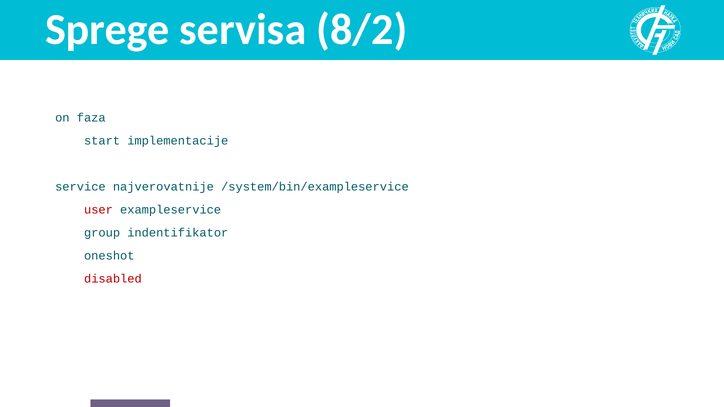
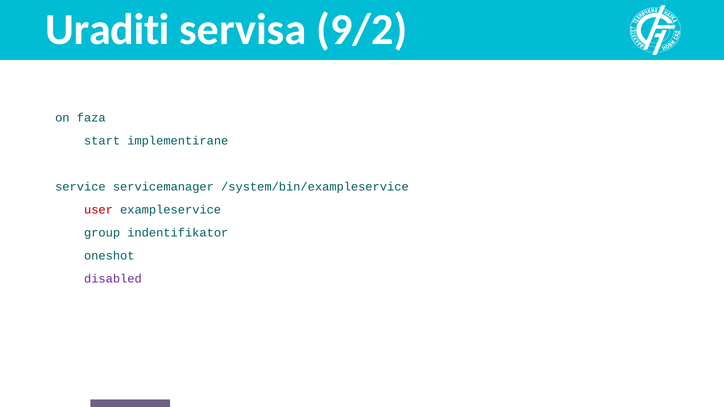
Sprege: Sprege -> Uraditi (108, 30)
8/2: 8/2 -> 9/2 (362, 30)
implementacije: implementacije -> implementirane (178, 141)
najverovatnije: najverovatnije -> servicemanager (163, 187)
disabled colour: red -> purple (113, 279)
